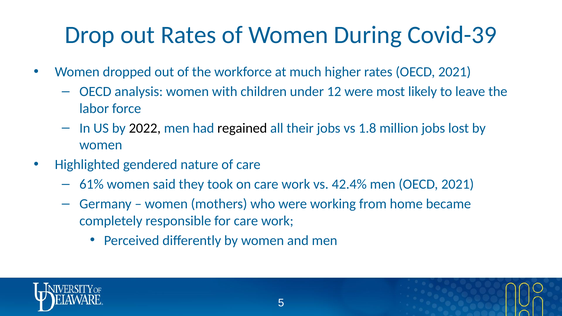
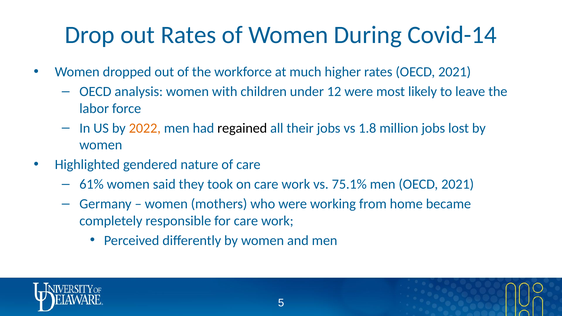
Covid-39: Covid-39 -> Covid-14 (452, 35)
2022 colour: black -> orange (145, 128)
42.4%: 42.4% -> 75.1% (349, 184)
